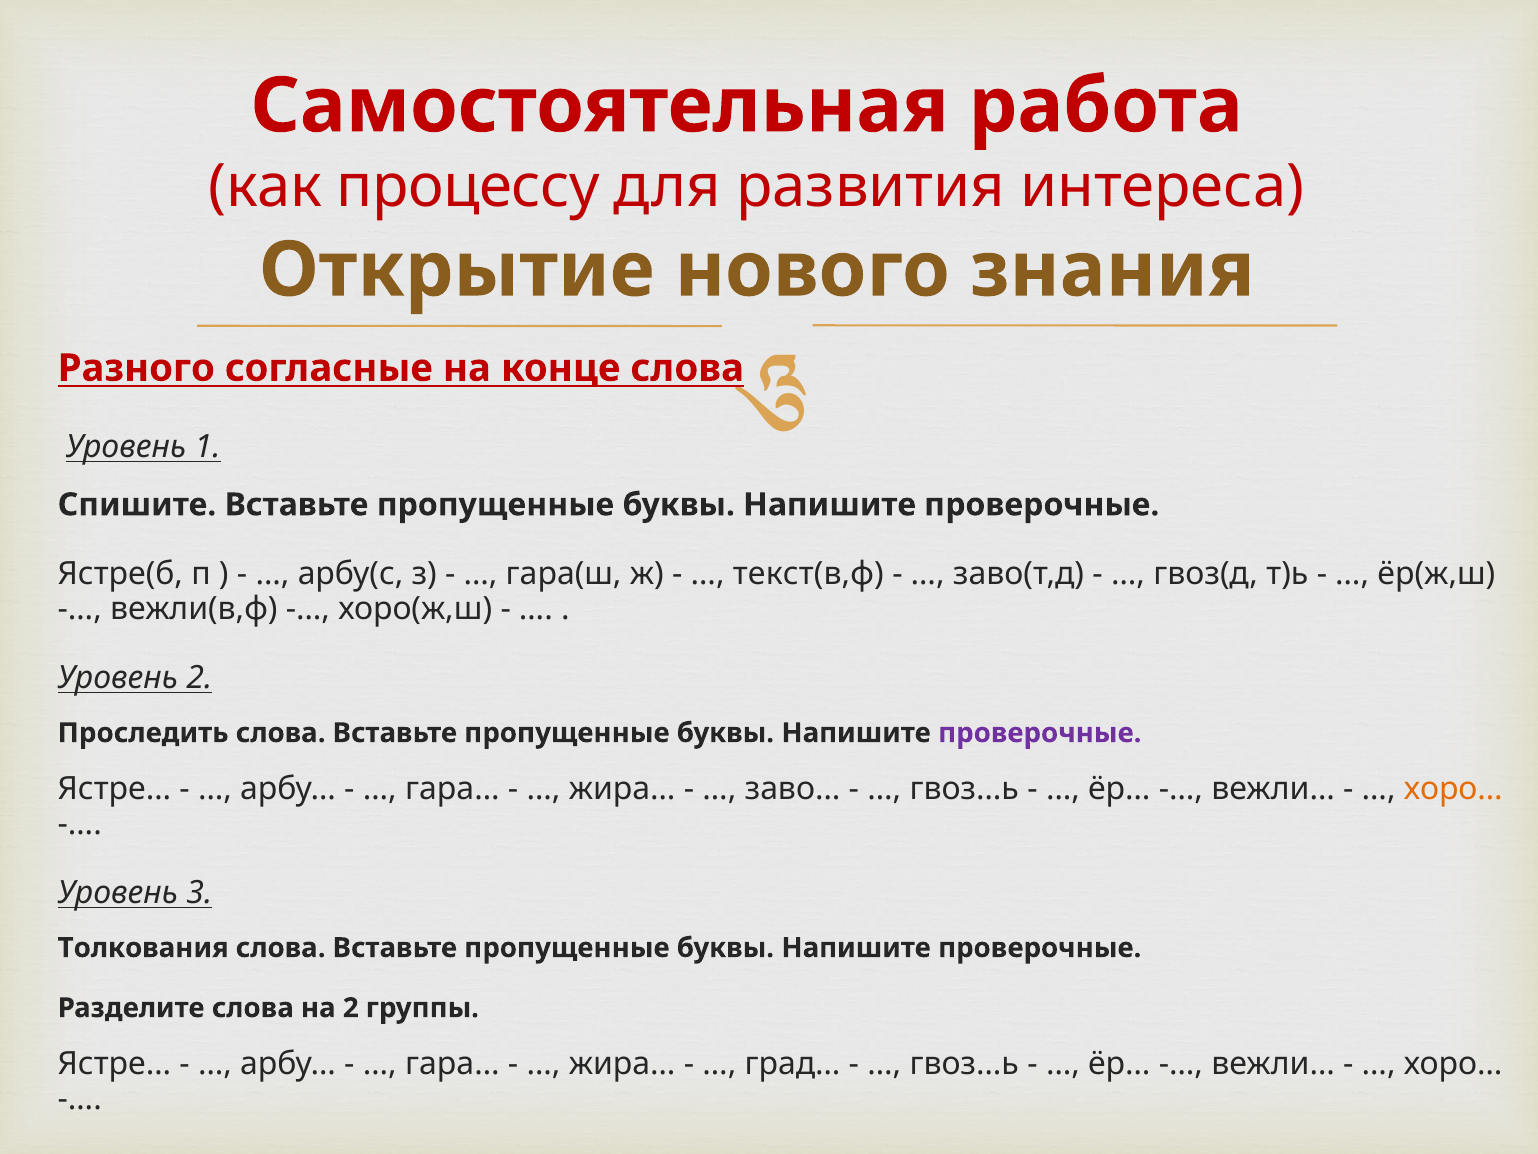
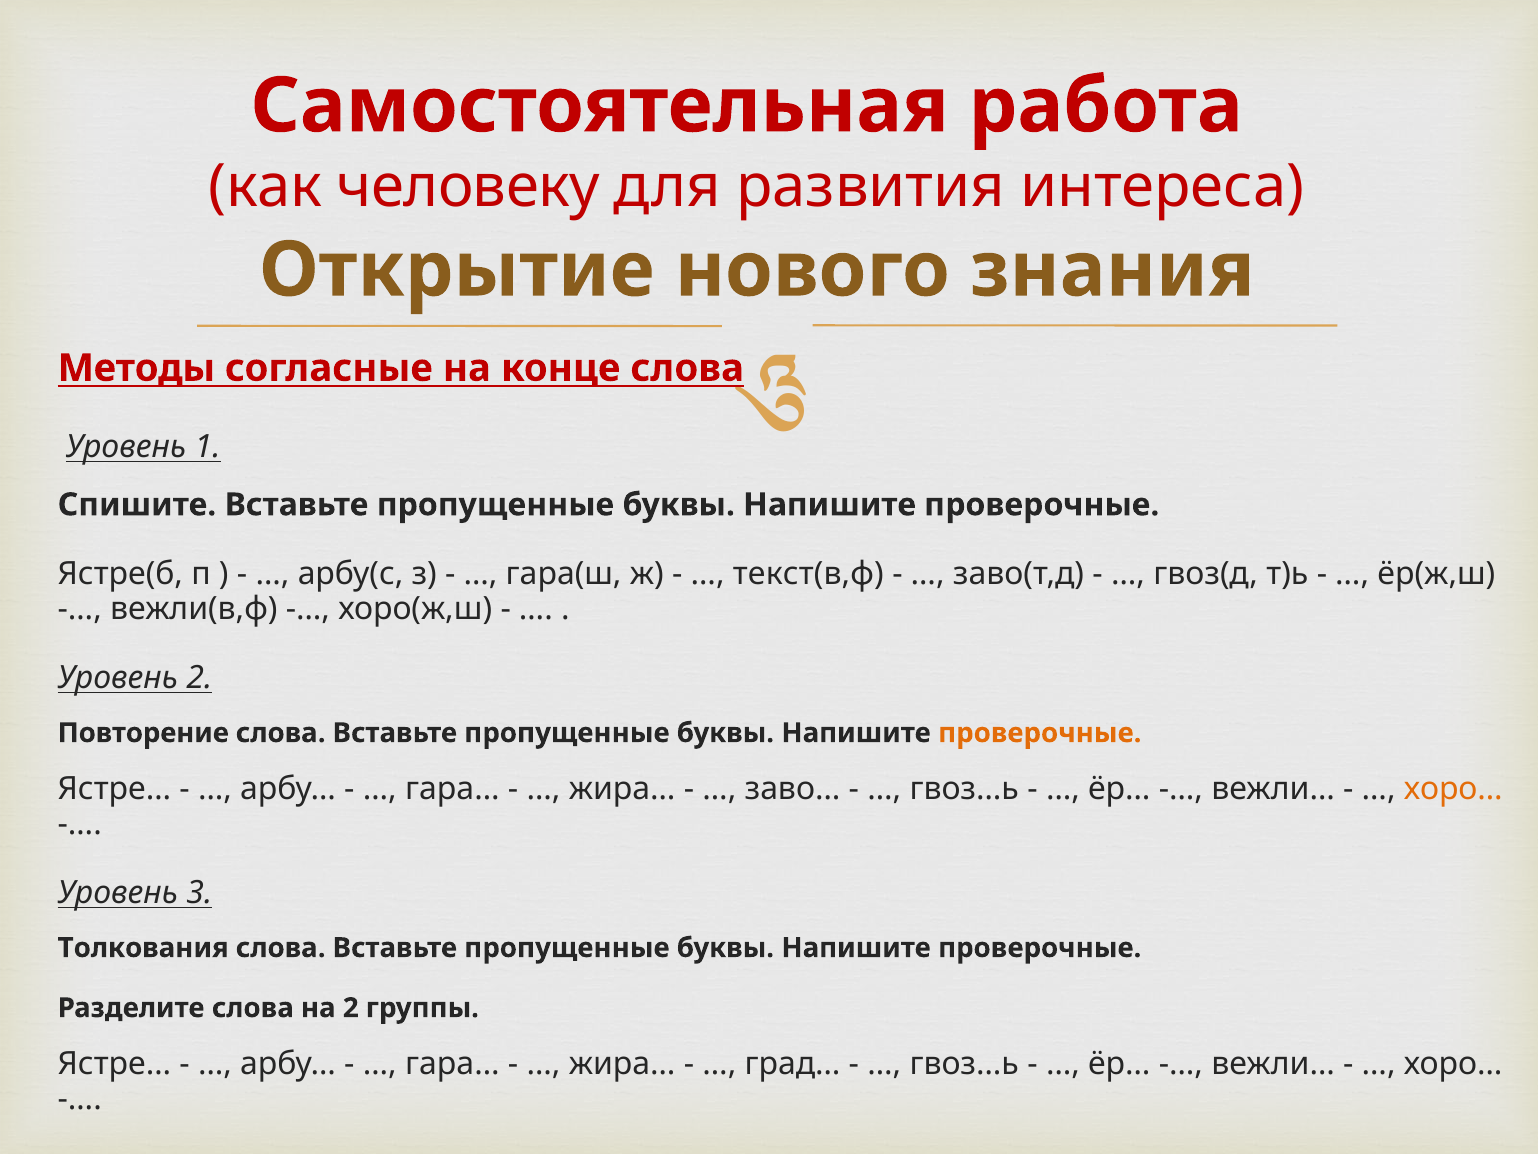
процессу: процессу -> человеку (468, 187)
Разного: Разного -> Методы (136, 368)
Проследить: Проследить -> Повторение (143, 733)
проверочные colour: purple -> orange (1040, 733)
